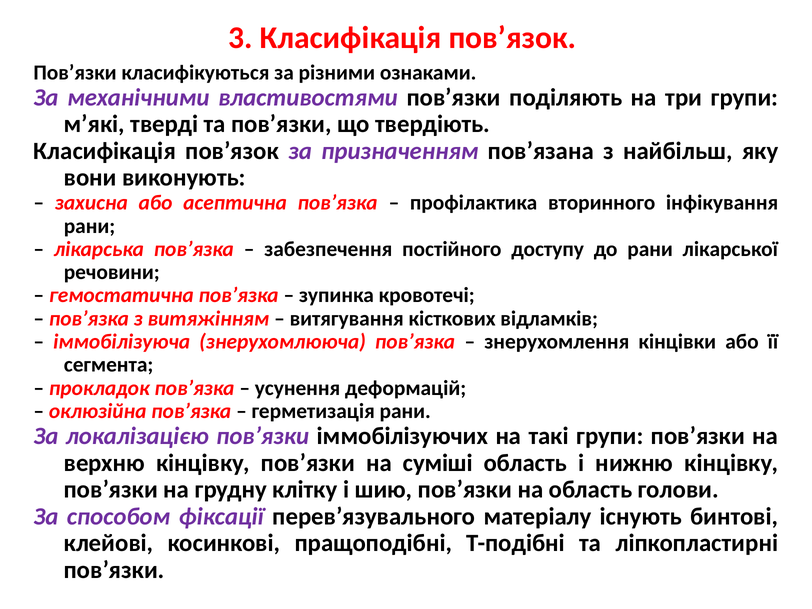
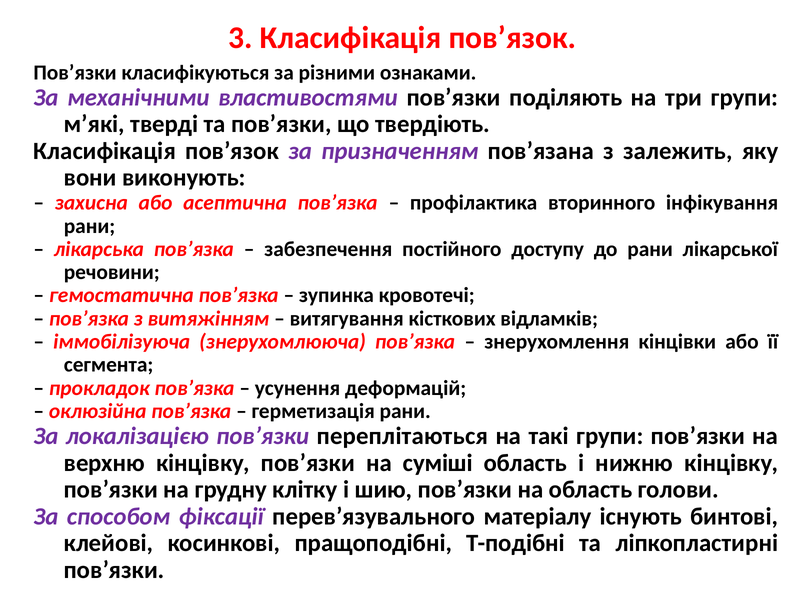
найбільш: найбільш -> залежить (678, 151)
іммобілізуючих: іммобілізуючих -> переплітаються (402, 436)
